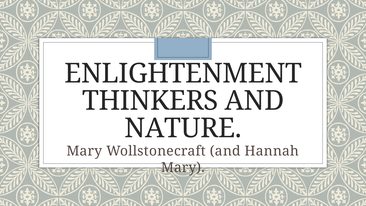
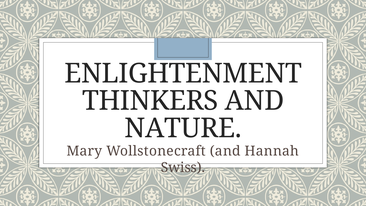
Mary: Mary -> Swiss (183, 168)
